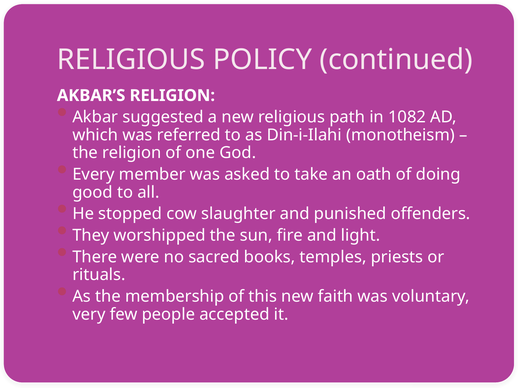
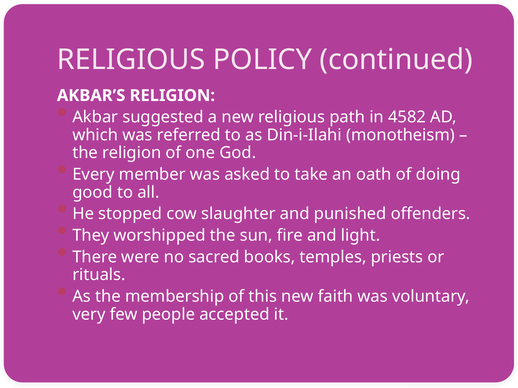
1082: 1082 -> 4582 (407, 117)
